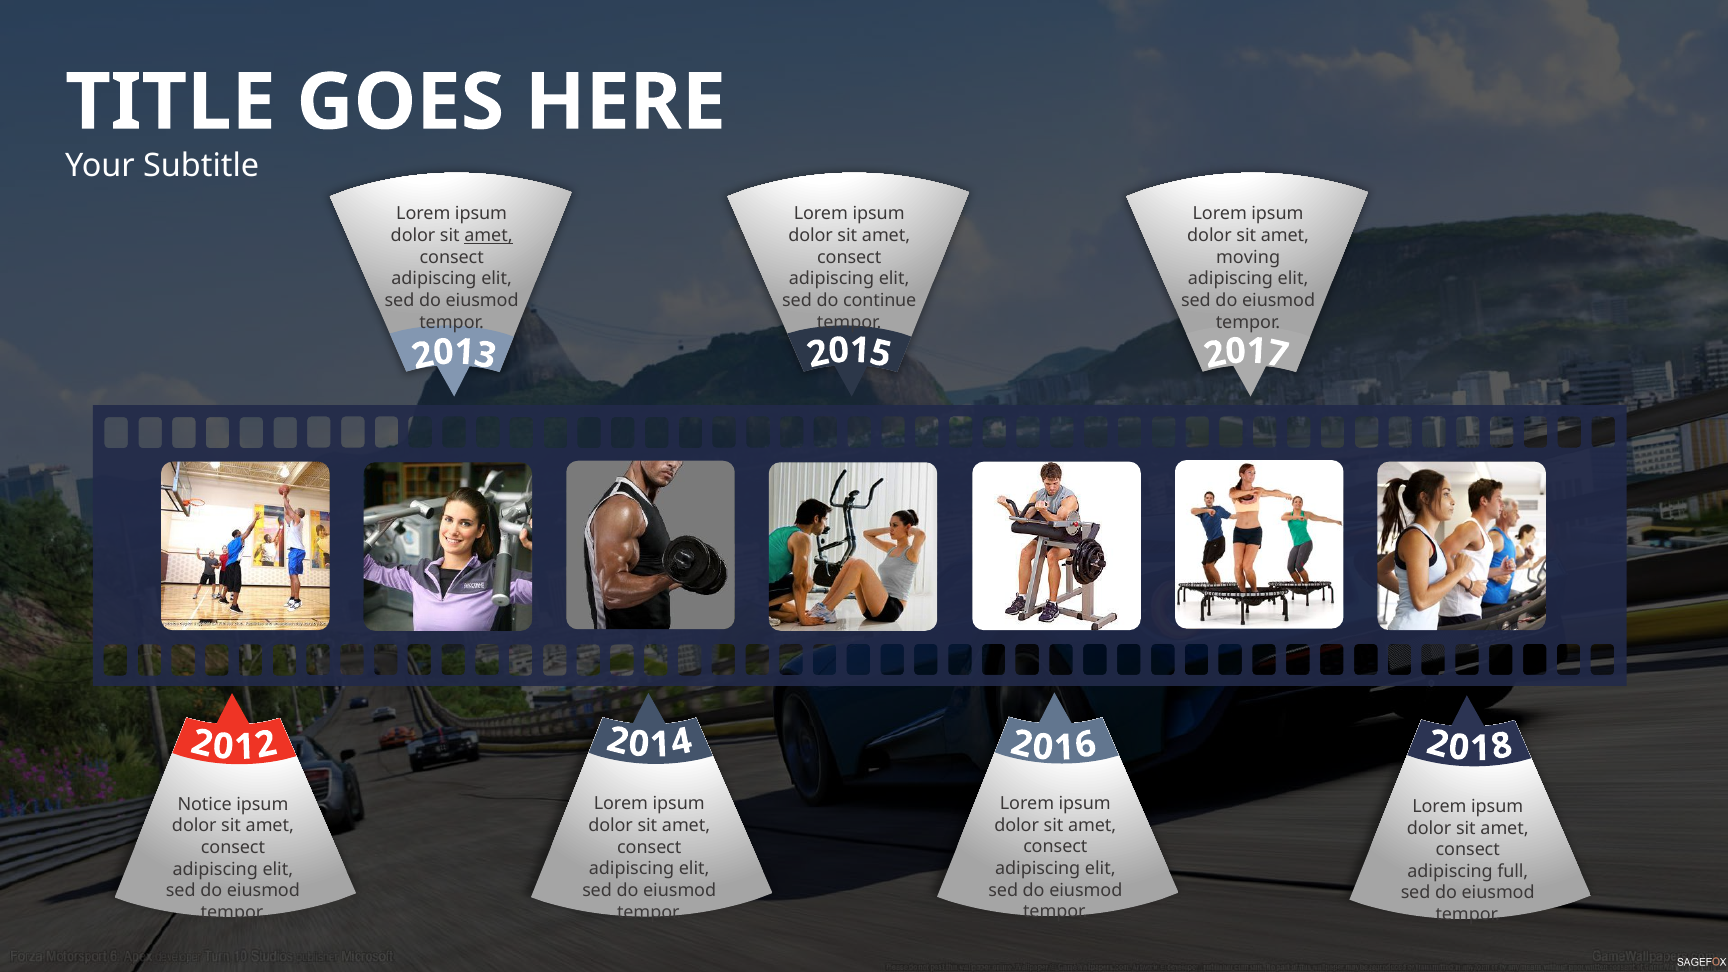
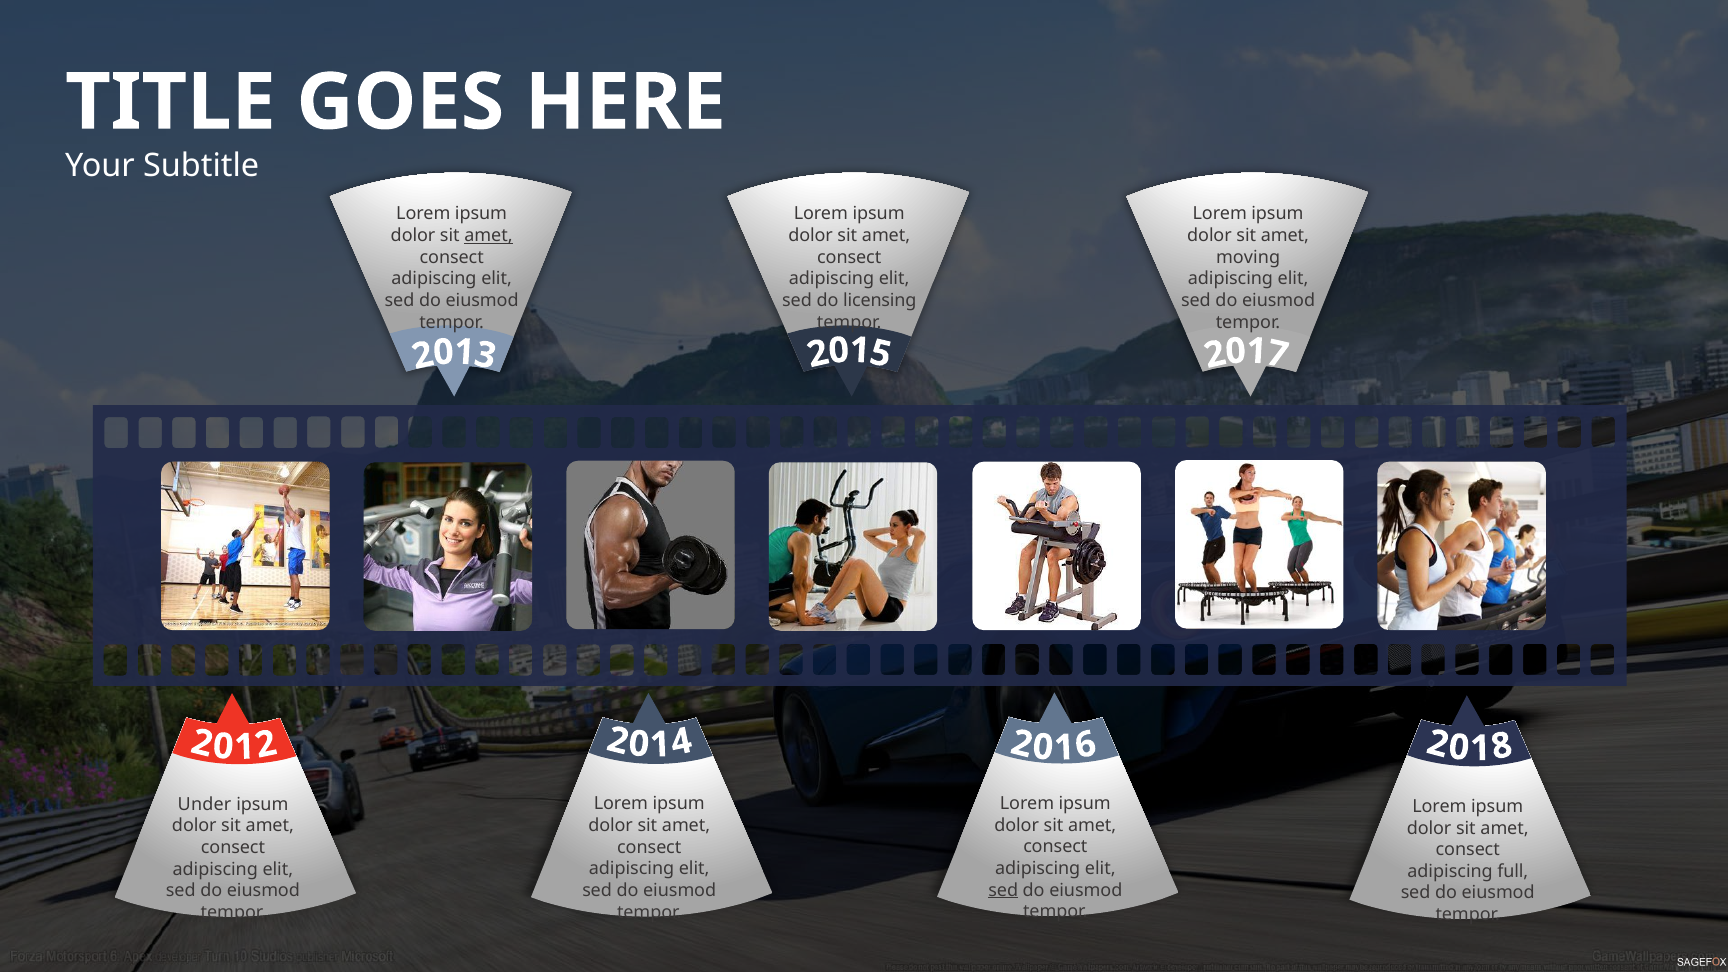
continue: continue -> licensing (880, 301)
Notice: Notice -> Under (205, 804)
sed underline: none -> present (1003, 890)
